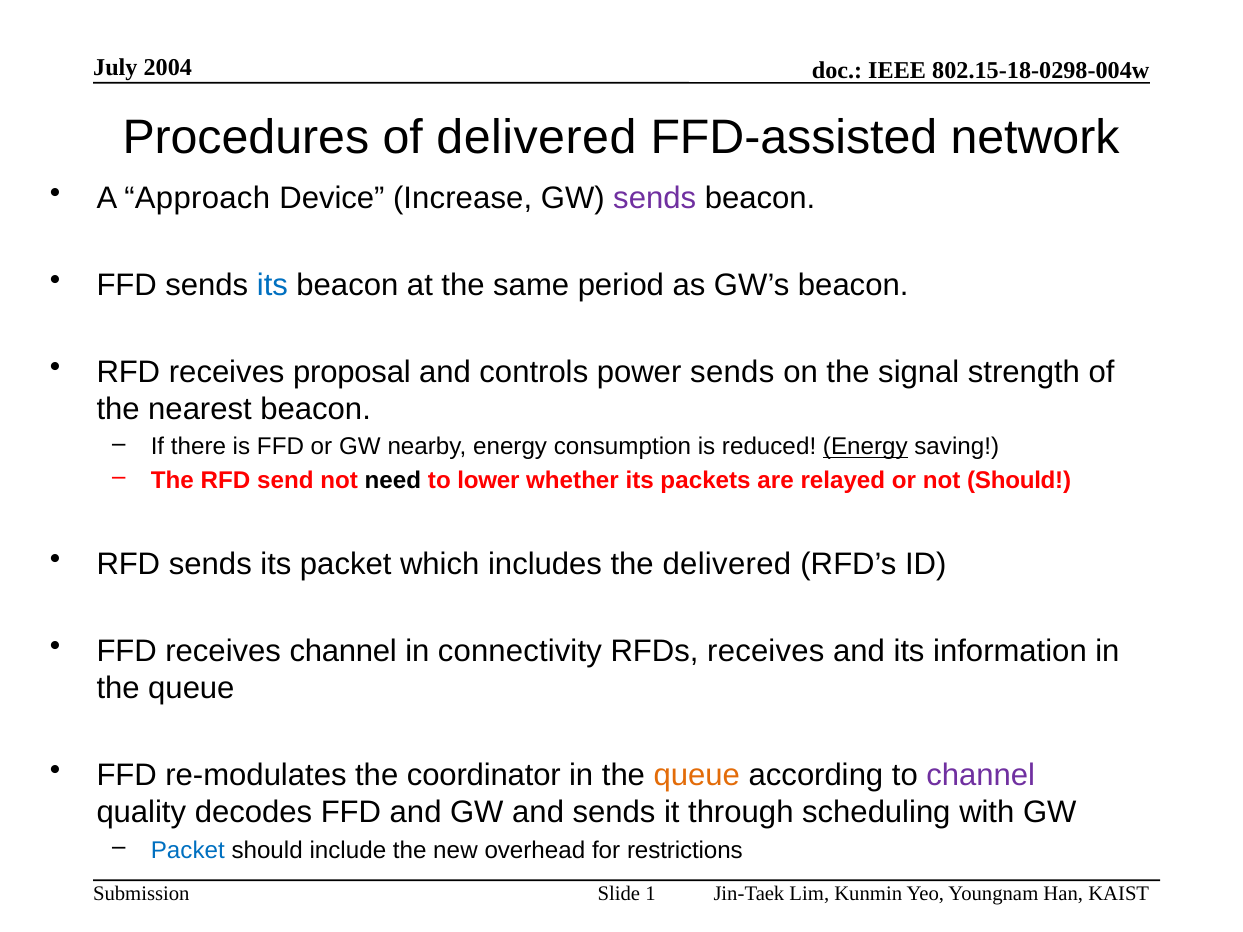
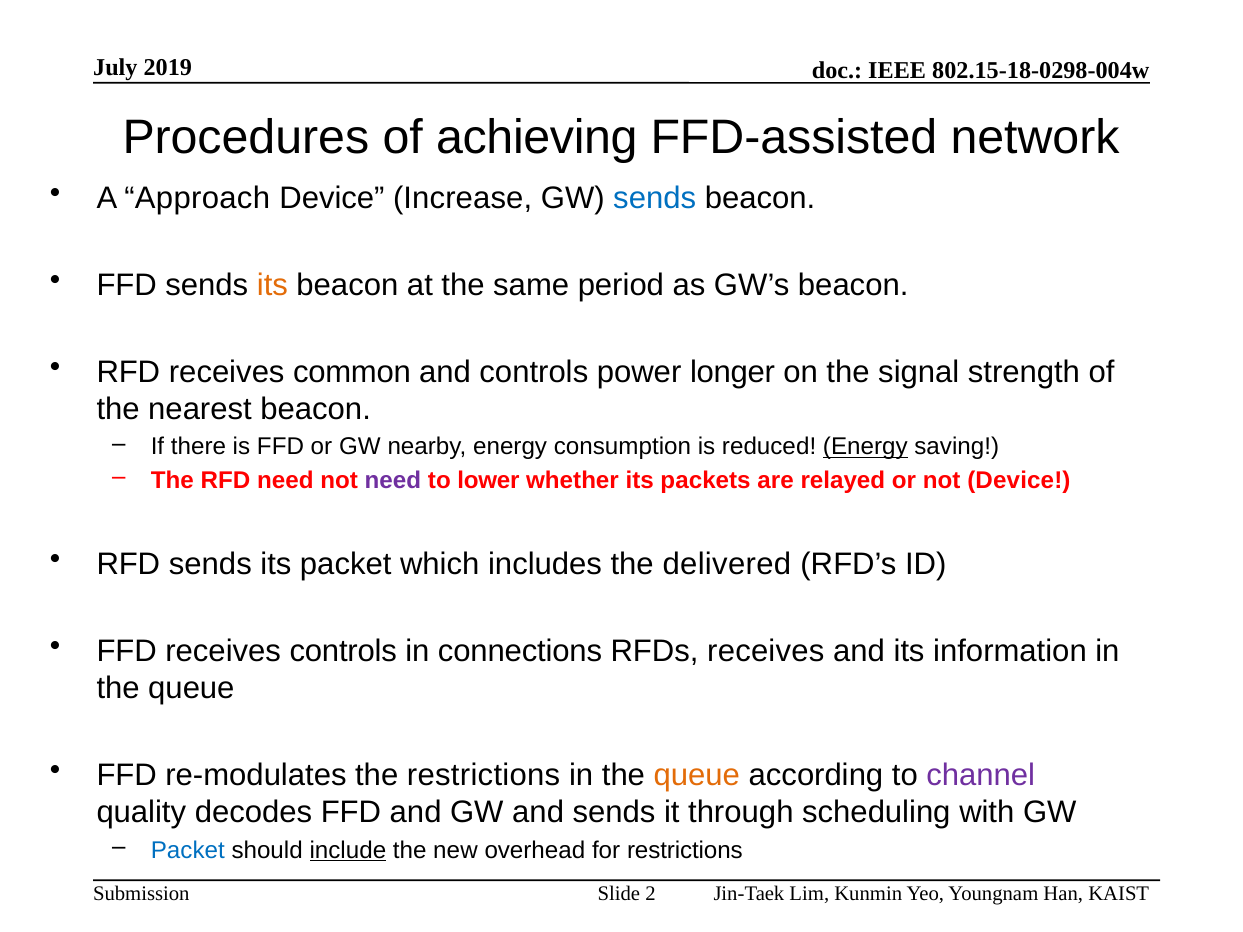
2004: 2004 -> 2019 (168, 68)
of delivered: delivered -> achieving (537, 137)
sends colour: purple -> blue (655, 198)
its colour: blue -> orange (272, 285)
proposal: proposal -> common (352, 372)
power sends: sends -> longer (733, 372)
RFD send: send -> need (285, 481)
need colour: black -> purple (393, 481)
not Should: Should -> Device (1019, 481)
receives channel: channel -> controls (343, 651)
connectivity: connectivity -> connections (520, 651)
the coordinator: coordinator -> restrictions (484, 776)
include underline: none -> present (348, 850)
1: 1 -> 2 (650, 894)
